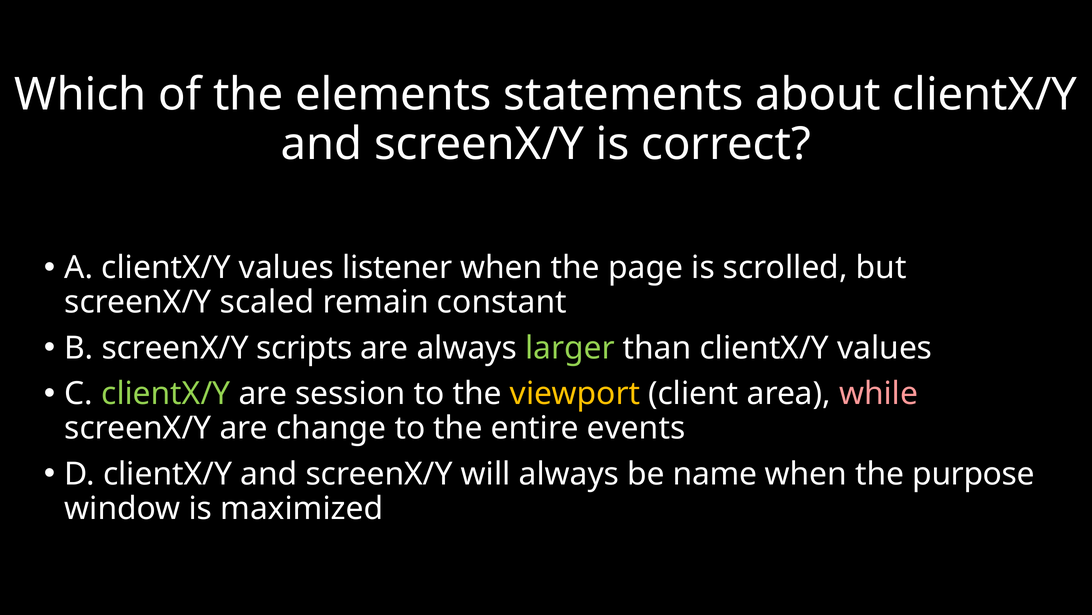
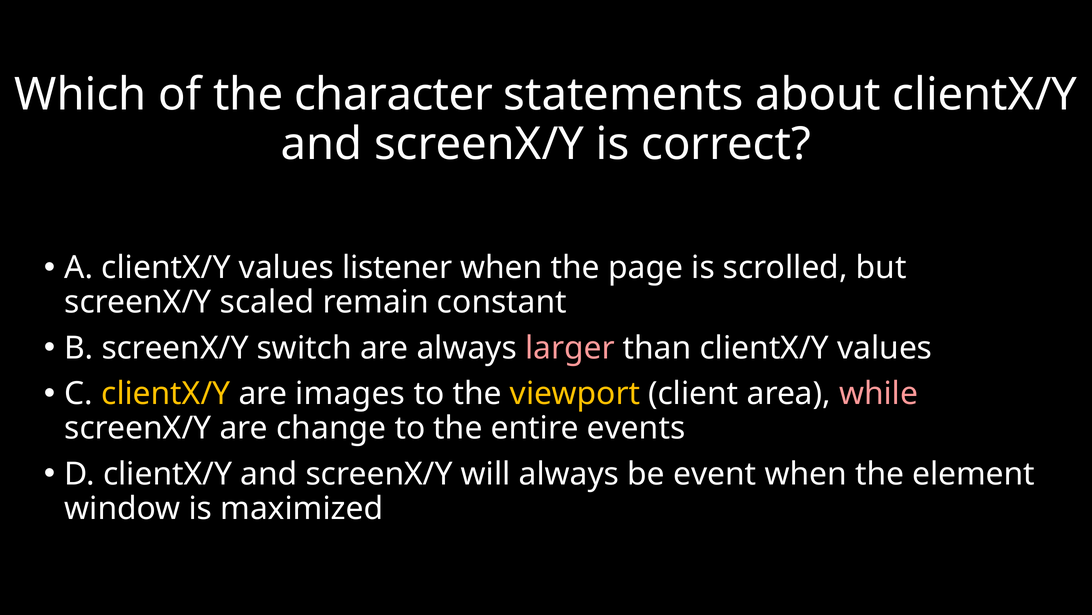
elements: elements -> character (394, 95)
scripts: scripts -> switch (304, 348)
larger colour: light green -> pink (570, 348)
clientX/Y colour: light green -> yellow (166, 393)
session: session -> images (350, 393)
name: name -> event (715, 474)
purpose: purpose -> element (973, 474)
